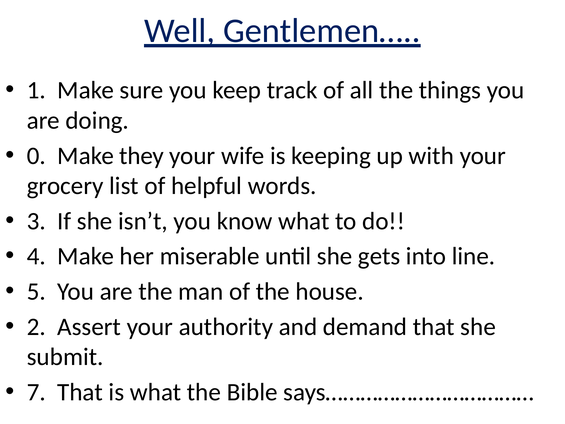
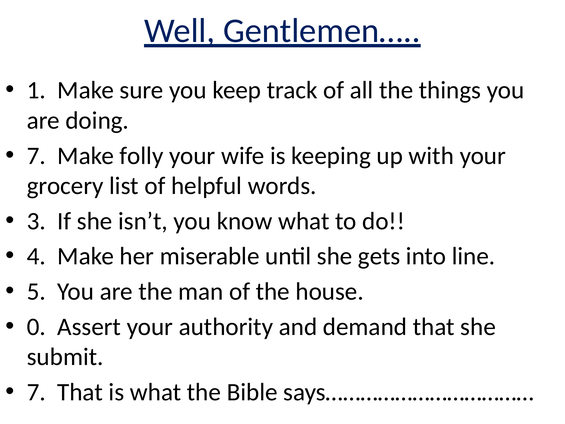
0: 0 -> 7 (36, 156)
they: they -> folly (141, 156)
2: 2 -> 0 (36, 327)
